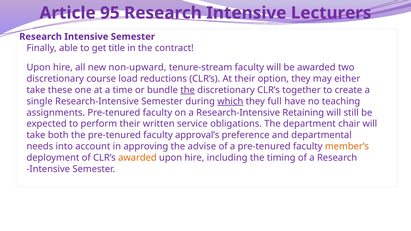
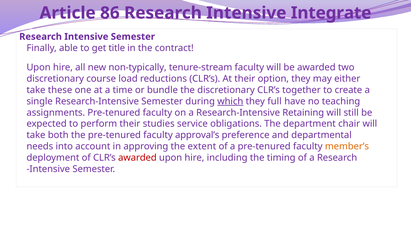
95: 95 -> 86 (110, 13)
Lecturers: Lecturers -> Integrate (331, 13)
non-upward: non-upward -> non-typically (138, 67)
the underline: present -> none (188, 90)
written: written -> studies (159, 124)
advise: advise -> extent (202, 147)
awarded colour: orange -> red (137, 158)
